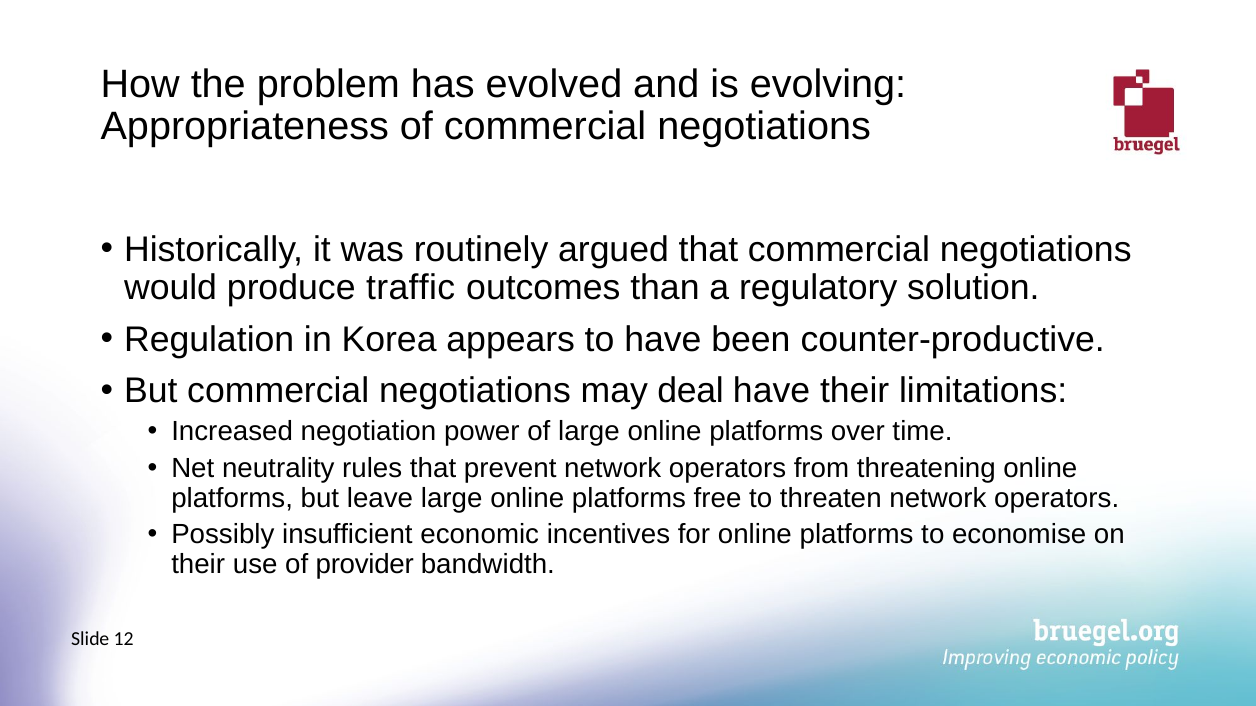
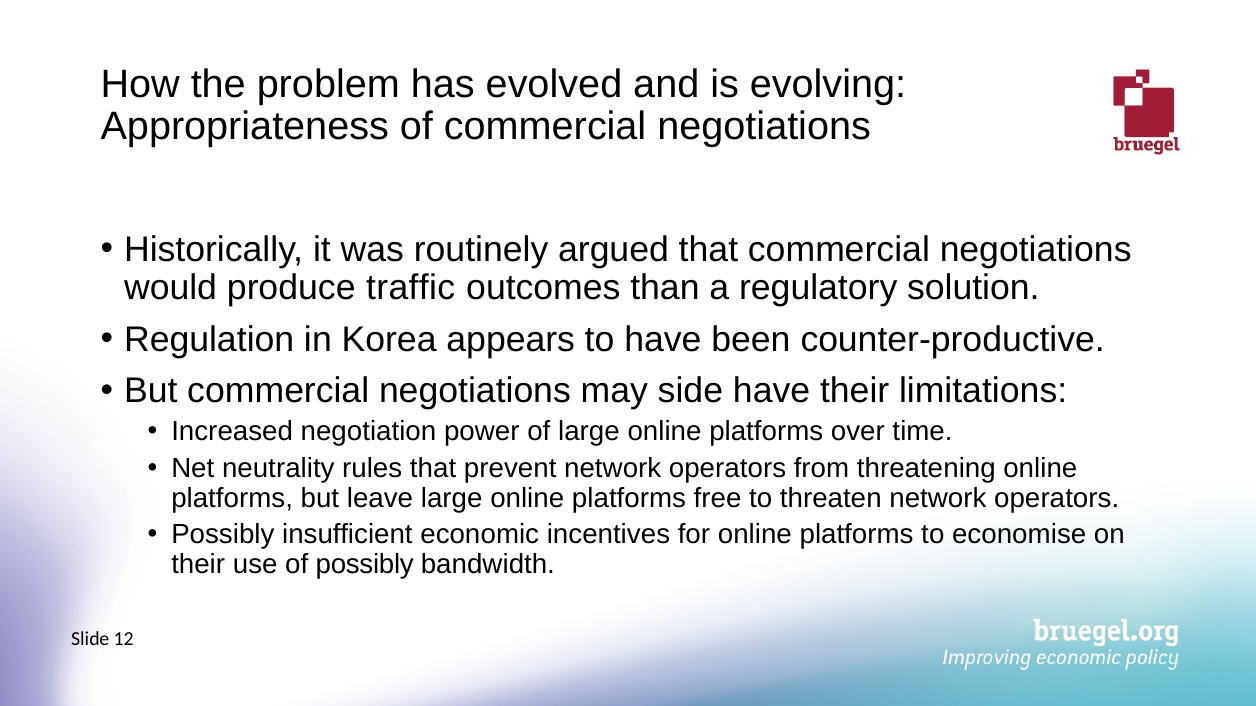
deal: deal -> side (690, 391)
of provider: provider -> possibly (365, 565)
